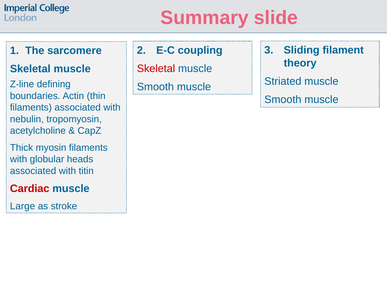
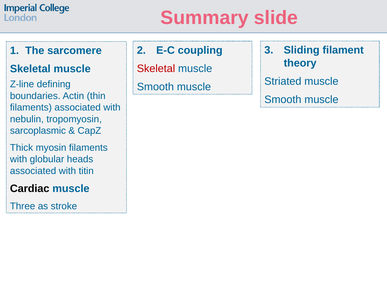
acetylcholine: acetylcholine -> sarcoplasmic (38, 131)
Cardiac colour: red -> black (30, 189)
Large: Large -> Three (23, 206)
